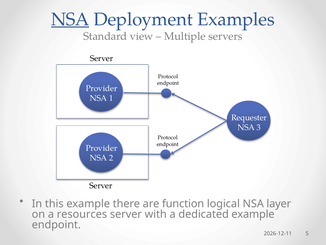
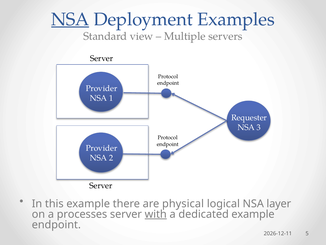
function: function -> physical (183, 203)
resources: resources -> processes (82, 214)
with underline: none -> present (156, 214)
